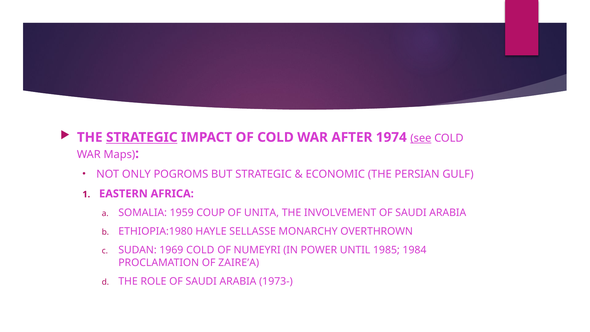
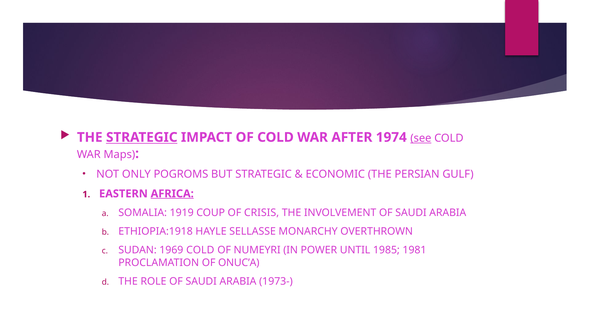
AFRICA underline: none -> present (172, 194)
1959: 1959 -> 1919 (182, 213)
UNITA: UNITA -> CRISIS (262, 213)
ETHIOPIA:1980: ETHIOPIA:1980 -> ETHIOPIA:1918 (156, 231)
1984: 1984 -> 1981 (414, 250)
ZAIRE’A: ZAIRE’A -> ONUC’A (239, 263)
